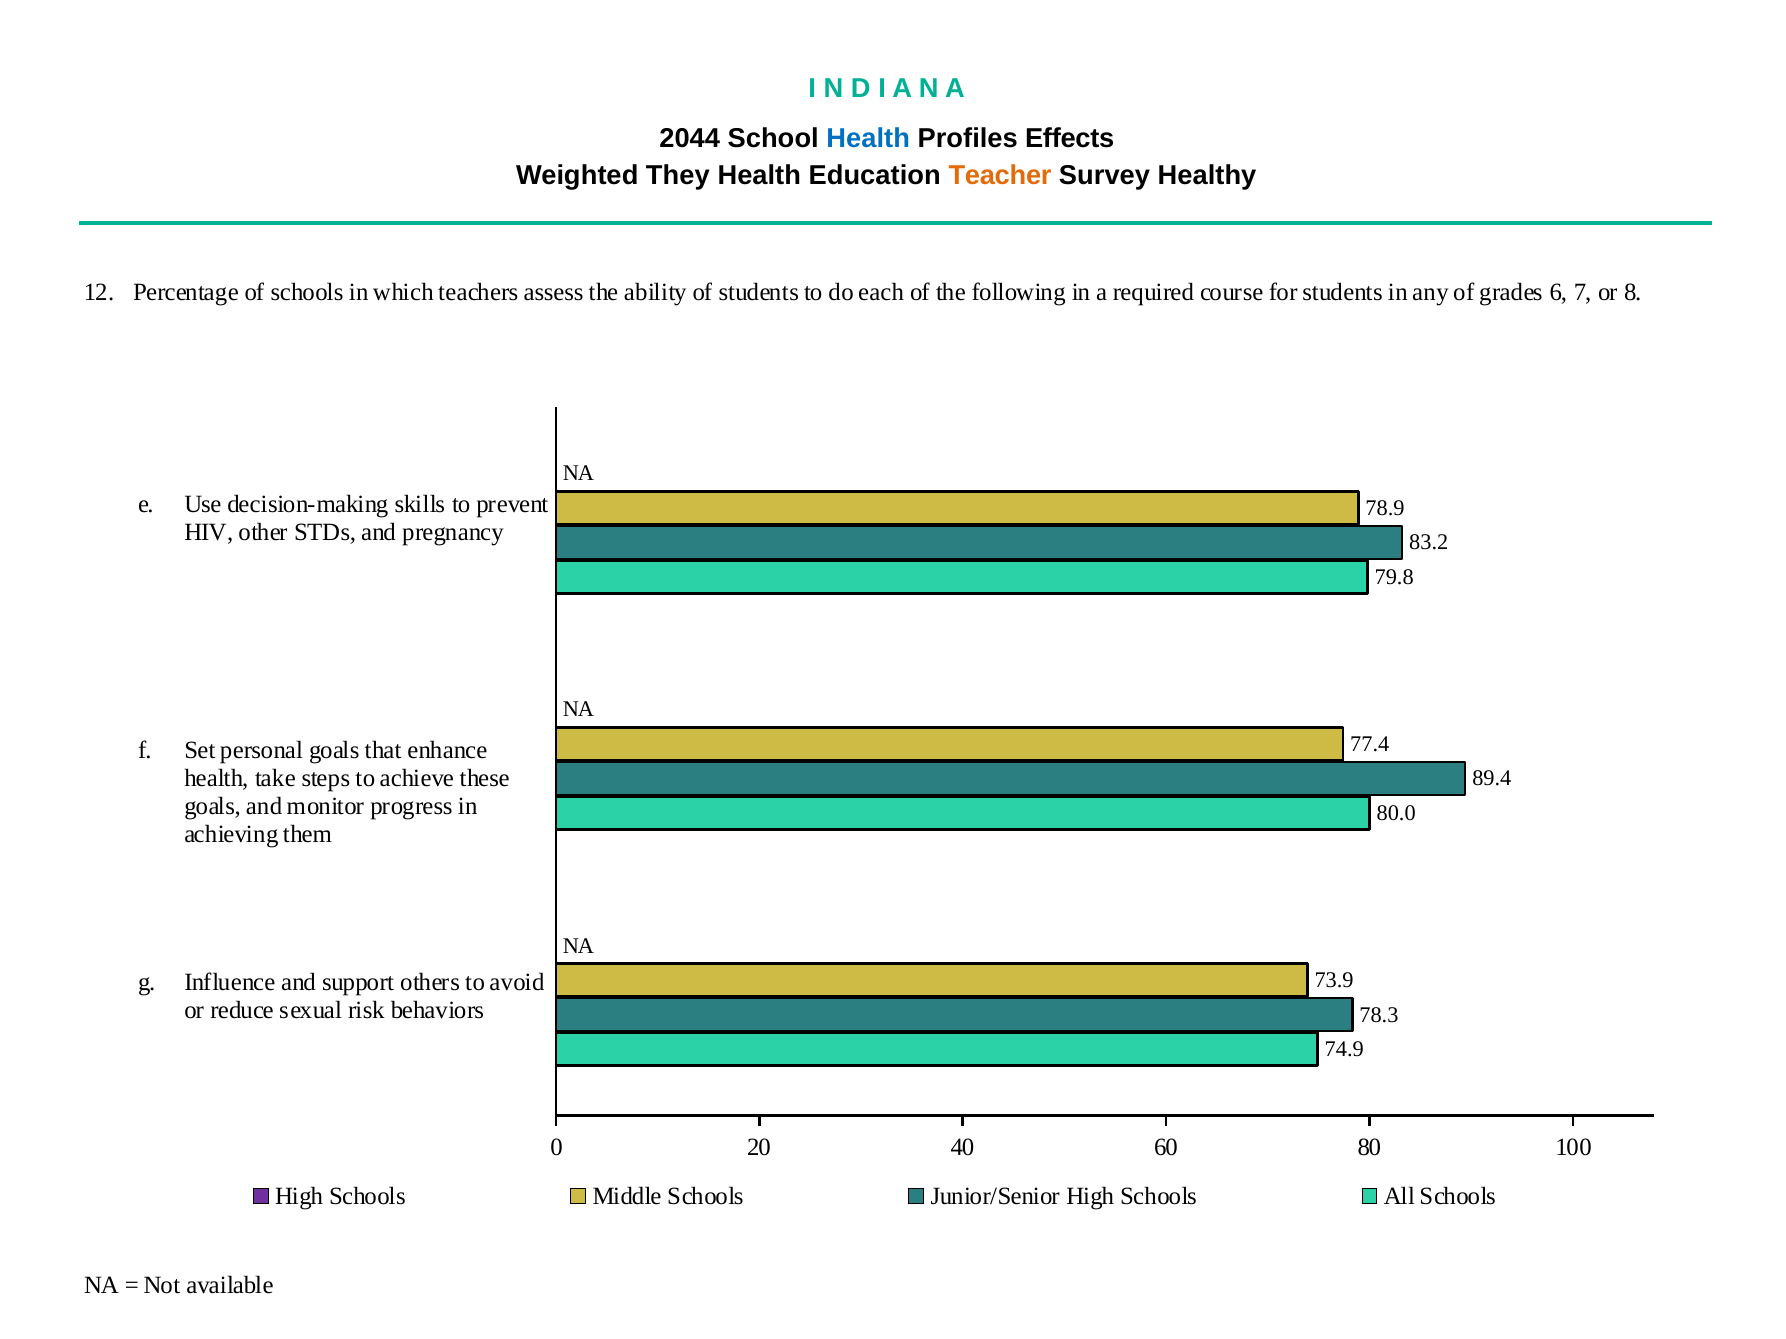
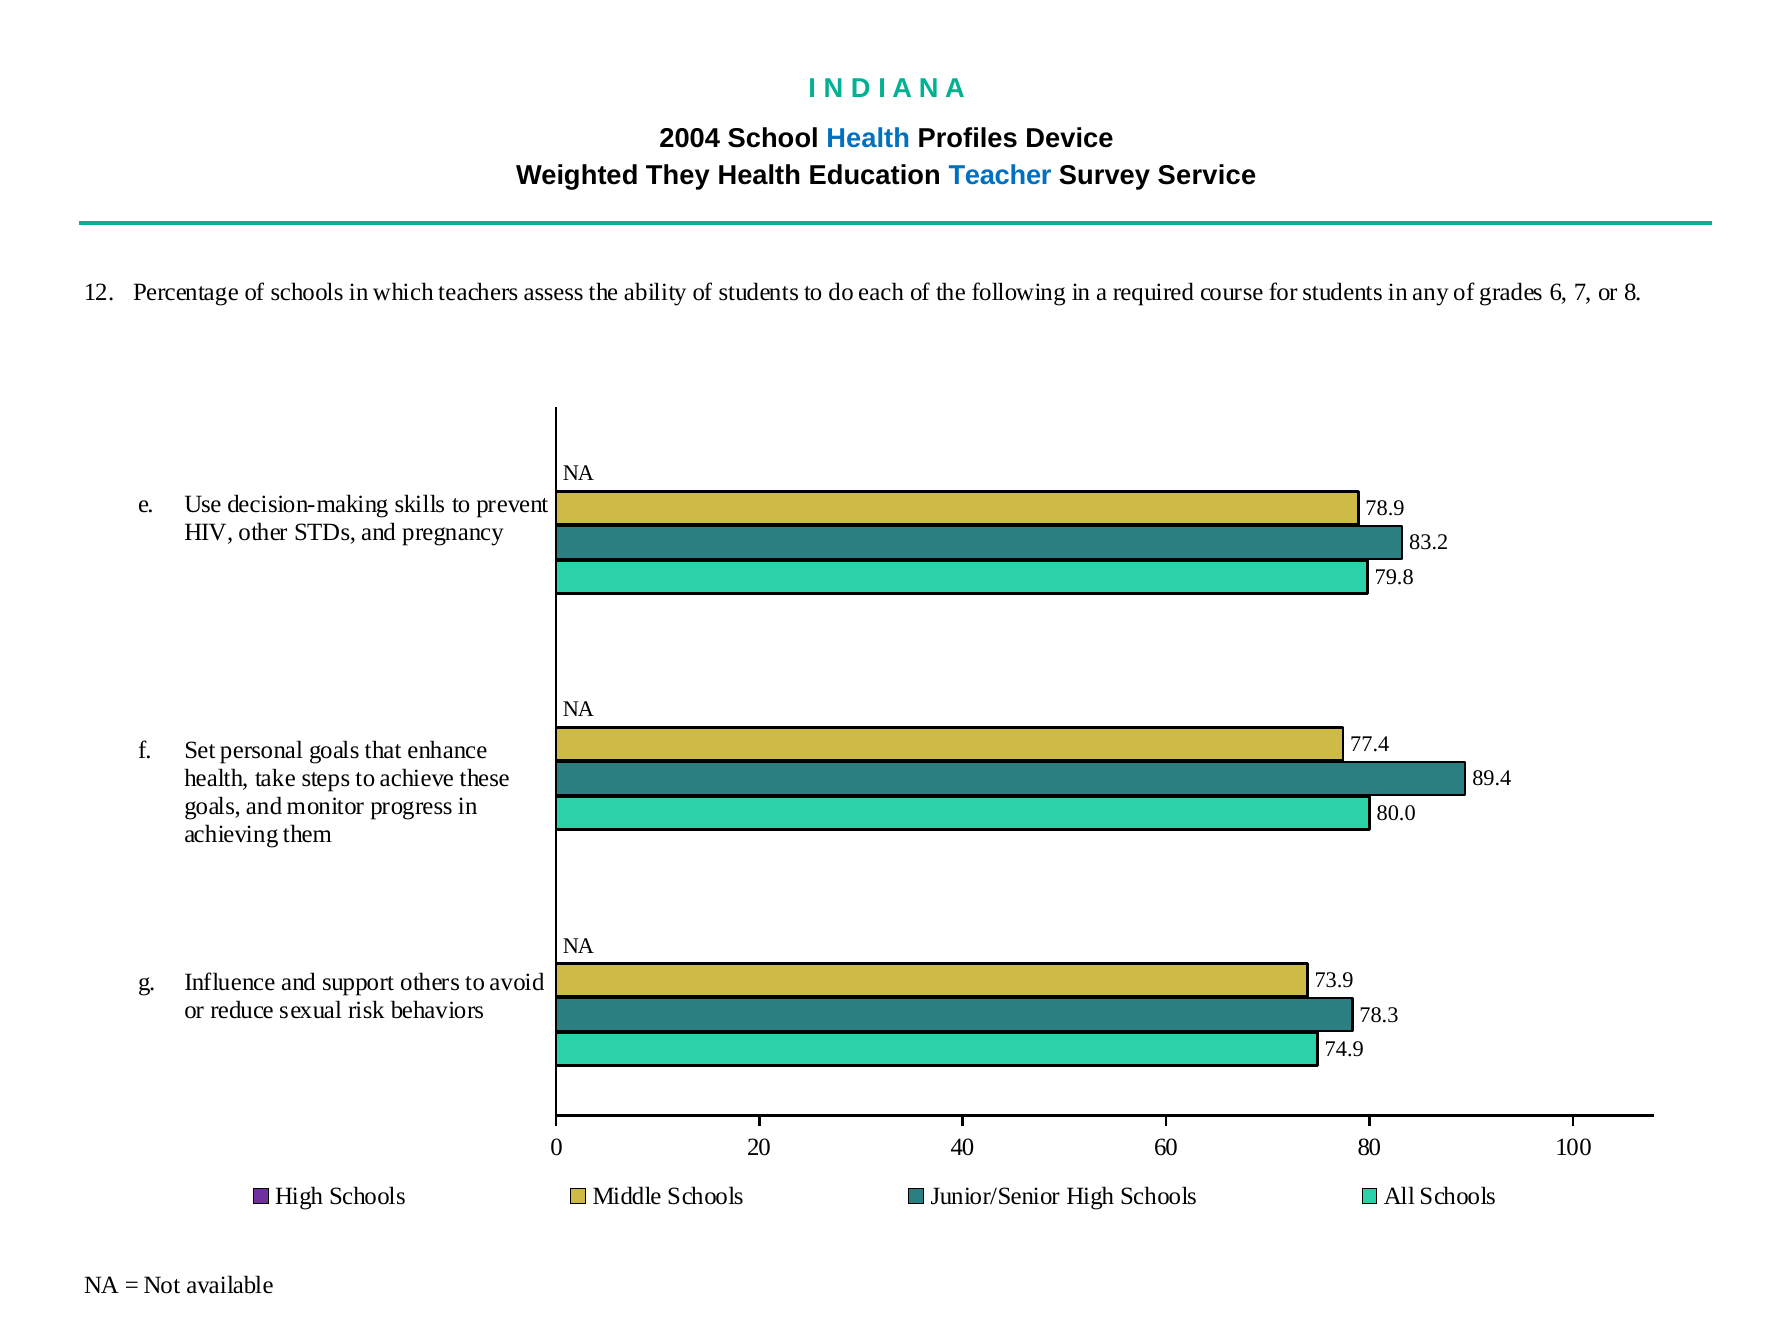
2044: 2044 -> 2004 (690, 139)
Effects: Effects -> Device (1070, 139)
Teacher colour: orange -> blue (1000, 176)
Healthy: Healthy -> Service (1207, 176)
